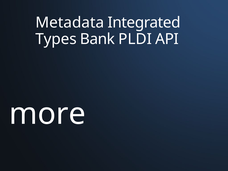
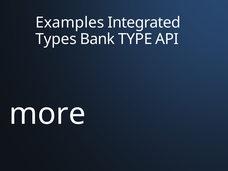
Metadata: Metadata -> Examples (70, 23)
PLDI: PLDI -> TYPE (135, 39)
